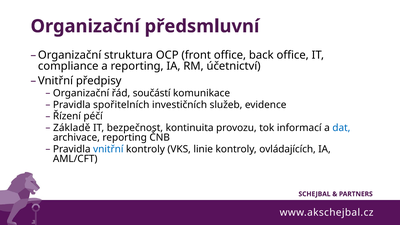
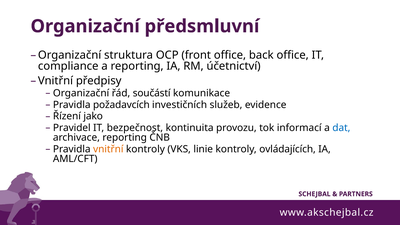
spořitelních: spořitelních -> požadavcích (121, 105)
péčí: péčí -> jako (93, 116)
Základě: Základě -> Pravidel (72, 128)
vnitřní colour: blue -> orange (108, 149)
